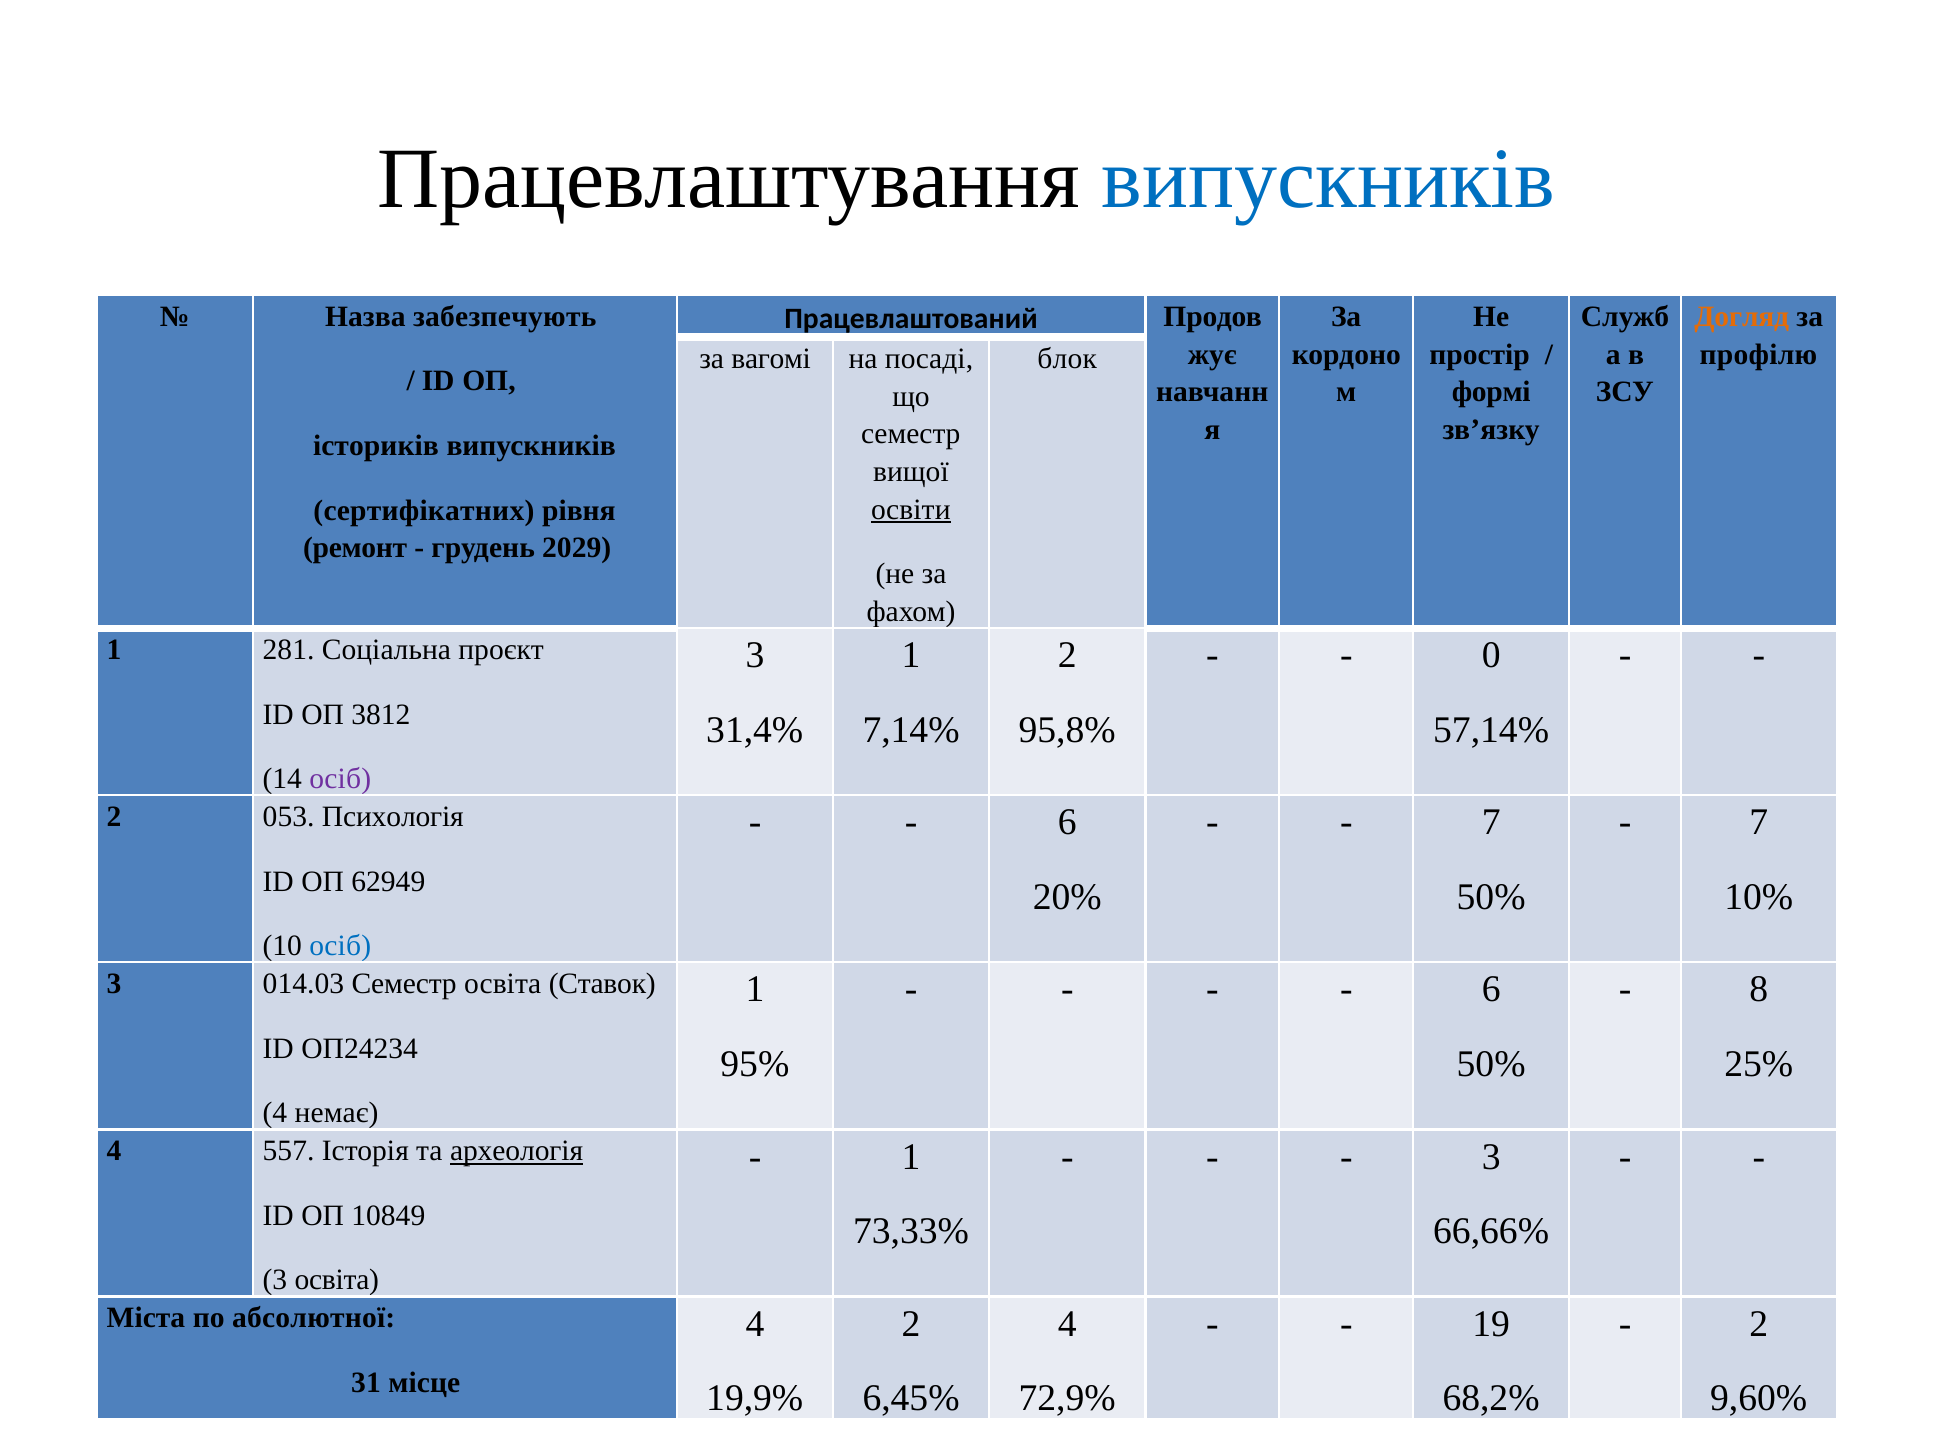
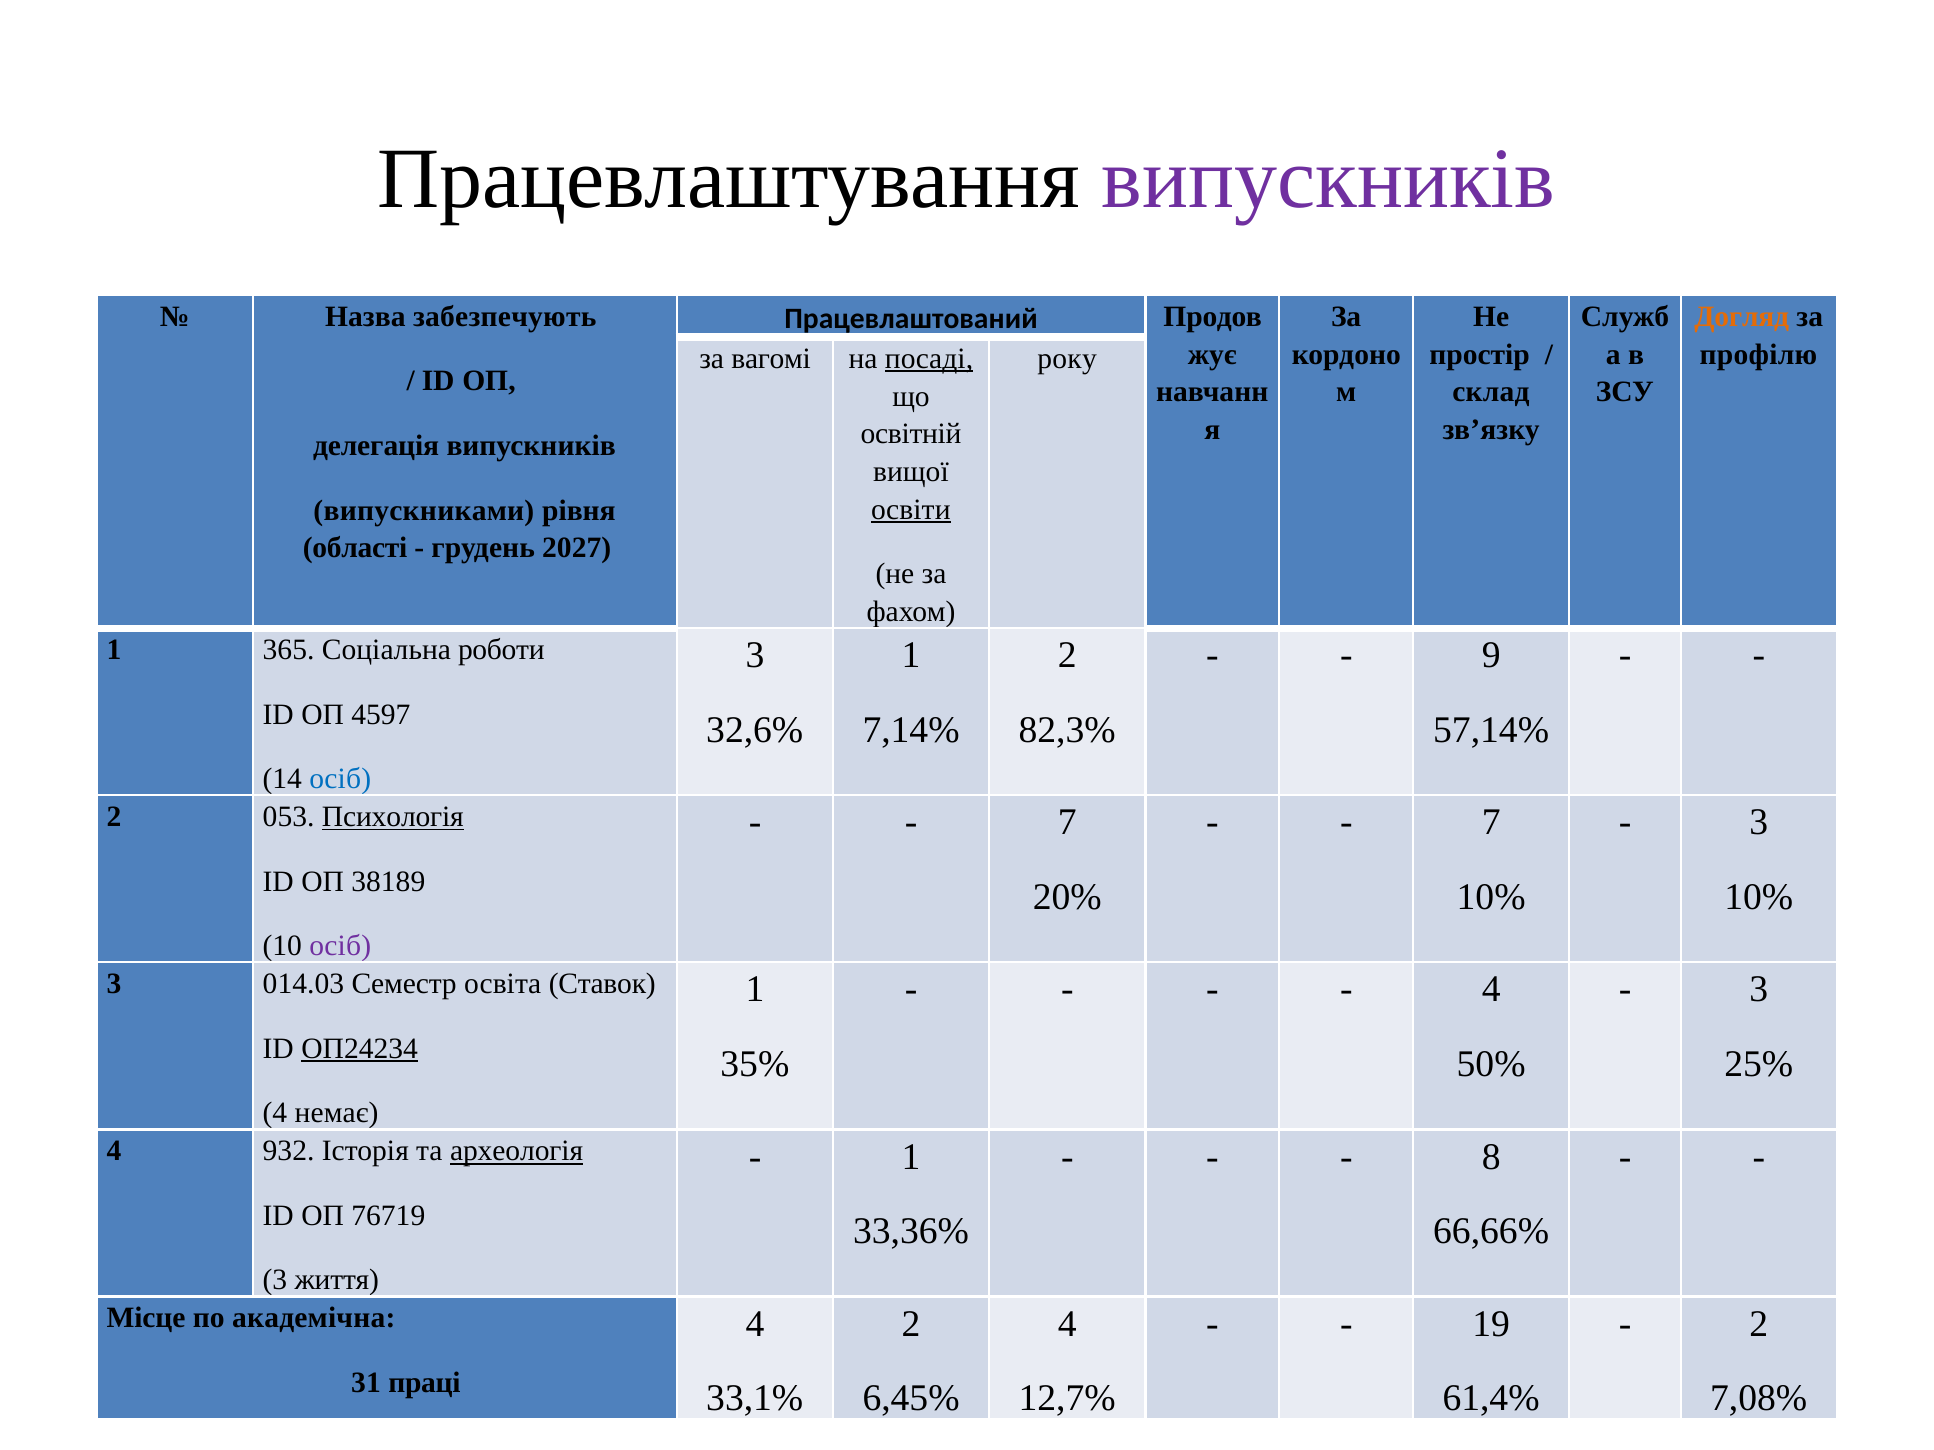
випускників colour: blue -> purple (1328, 180)
посаді underline: none -> present (929, 359)
блок: блок -> року (1067, 359)
формі: формі -> склад (1491, 392)
семестр: семестр -> освітній (911, 434)
істориків: істориків -> делегація (376, 446)
сертифікатних: сертифікатних -> випускниками (424, 511)
ремонт: ремонт -> області (355, 548)
2029: 2029 -> 2027 (577, 548)
281: 281 -> 365 (289, 650)
проєкт: проєкт -> роботи (501, 650)
0: 0 -> 9 (1491, 656)
3812: 3812 -> 4597 (381, 715)
31,4%: 31,4% -> 32,6% (755, 730)
95,8%: 95,8% -> 82,3% (1067, 730)
осіб colour: purple -> blue (340, 779)
Психологія underline: none -> present (393, 817)
6: 6 -> 7 (1067, 823)
7: 7 -> 3 (1759, 823)
62949: 62949 -> 38189 (388, 882)
50%: 50% -> 10% (1491, 897)
осіб colour: blue -> purple (340, 946)
6: 6 -> 4 (1491, 990)
8: 8 -> 3 (1759, 990)
ОП24234 underline: none -> present (360, 1049)
95%: 95% -> 35% (755, 1065)
557: 557 -> 932 (289, 1151)
3: 3 -> 8 (1491, 1157)
10849: 10849 -> 76719 (388, 1216)
73,33%: 73,33% -> 33,36% (911, 1232)
3 освіта: освіта -> життя (337, 1281)
Міста: Міста -> Місце (146, 1318)
абсолютної: абсолютної -> академічна (314, 1318)
місце: місце -> праці (424, 1383)
19,9%: 19,9% -> 33,1% (755, 1399)
72,9%: 72,9% -> 12,7% (1067, 1399)
68,2%: 68,2% -> 61,4% (1491, 1399)
9,60%: 9,60% -> 7,08% (1759, 1399)
